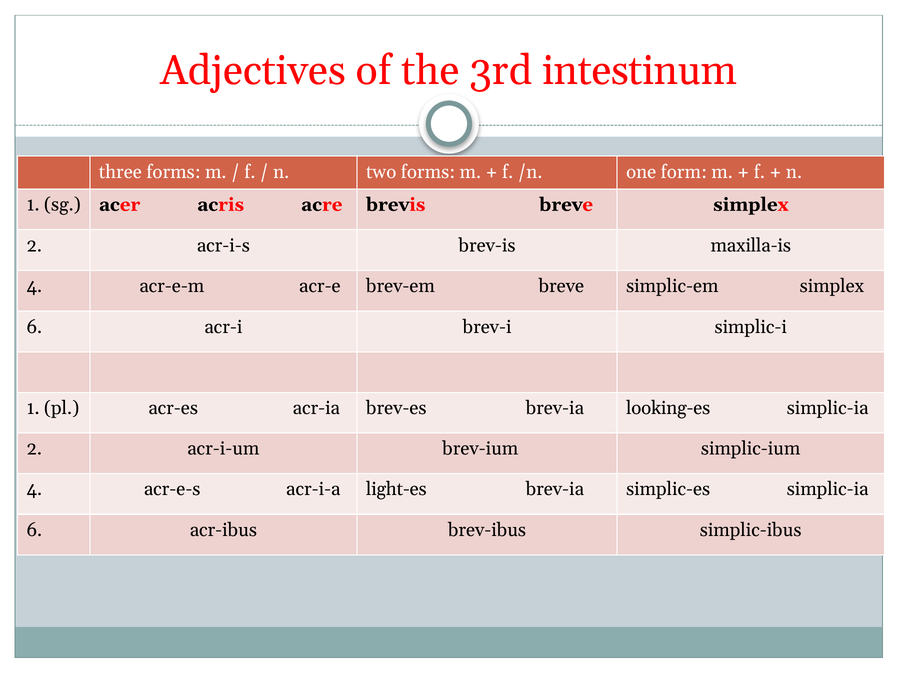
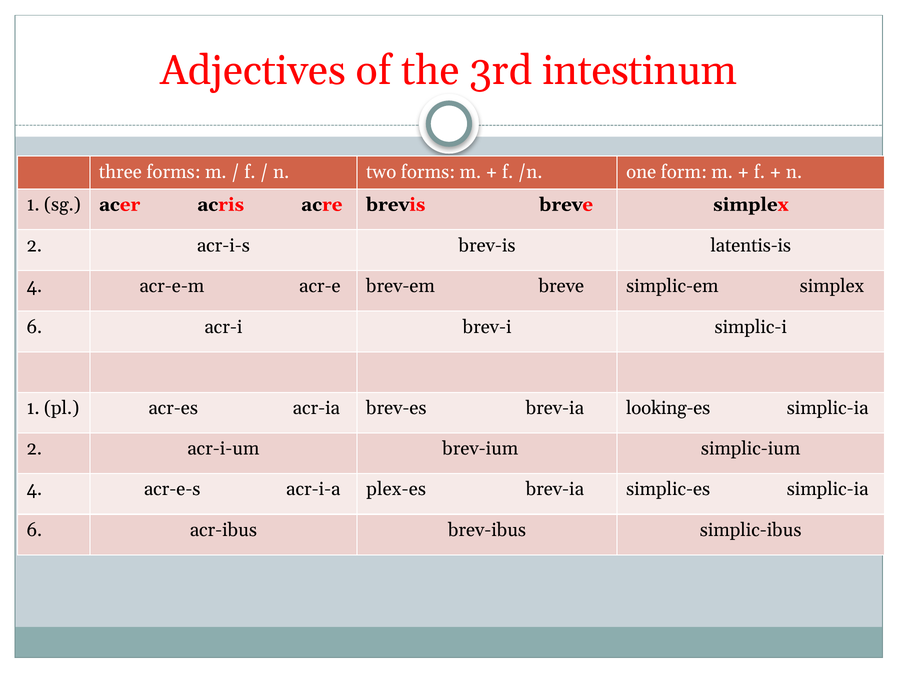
maxilla-is: maxilla-is -> latentis-is (751, 246)
light-es: light-es -> plex-es (396, 490)
